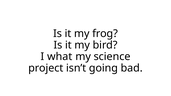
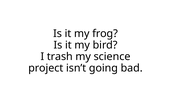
what: what -> trash (60, 57)
